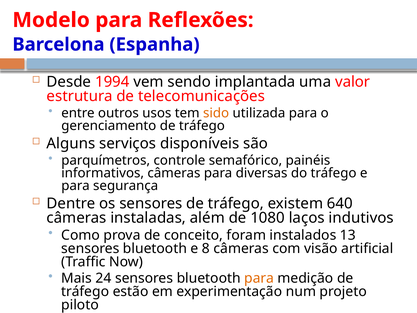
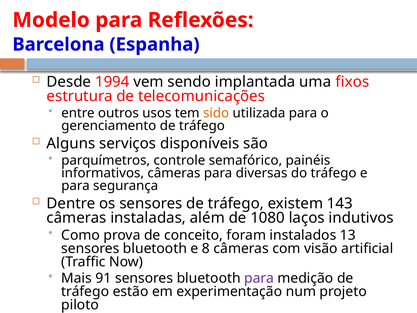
valor: valor -> fixos (352, 82)
640: 640 -> 143 (340, 203)
24: 24 -> 91 (103, 278)
para colour: orange -> purple (259, 278)
